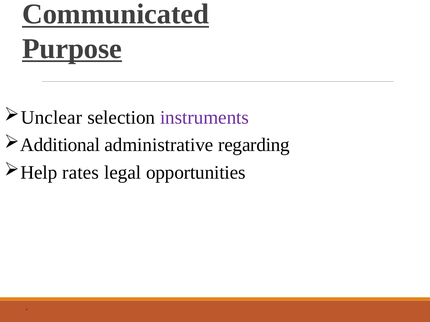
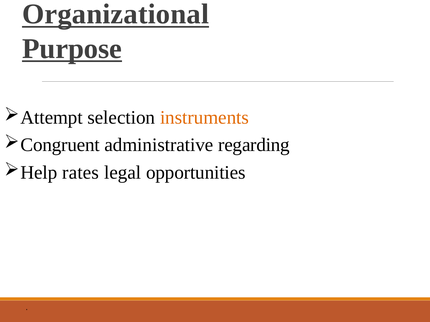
Communicated: Communicated -> Organizational (116, 14)
Unclear: Unclear -> Attempt (52, 118)
instruments colour: purple -> orange (204, 118)
Additional: Additional -> Congruent (60, 145)
